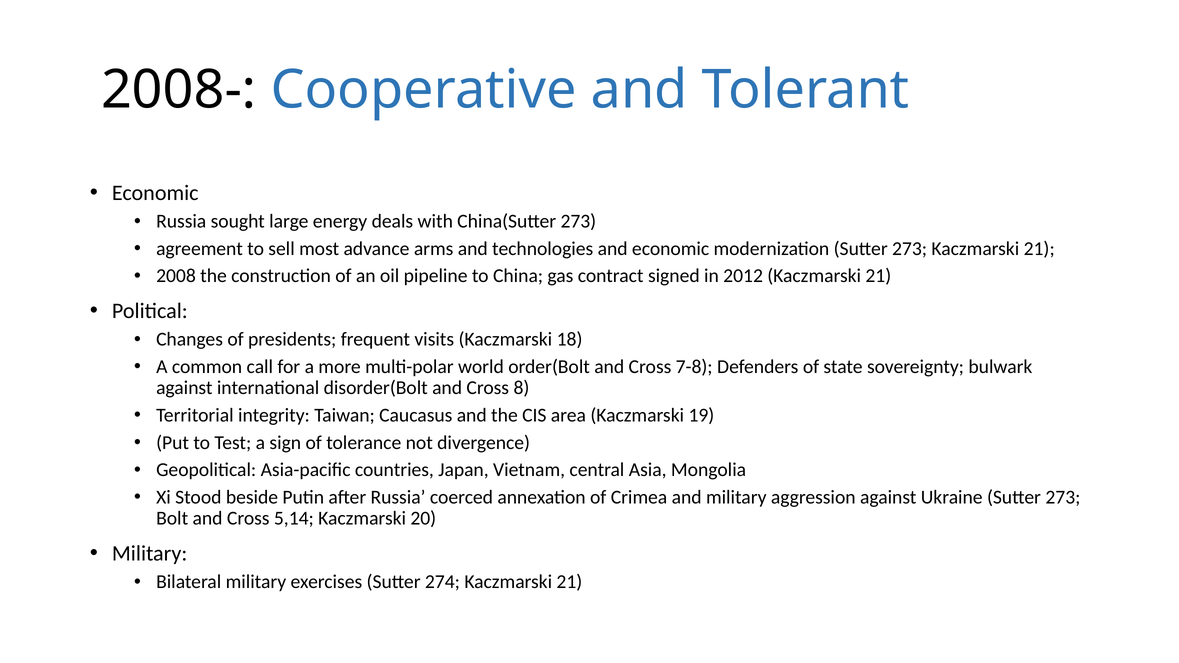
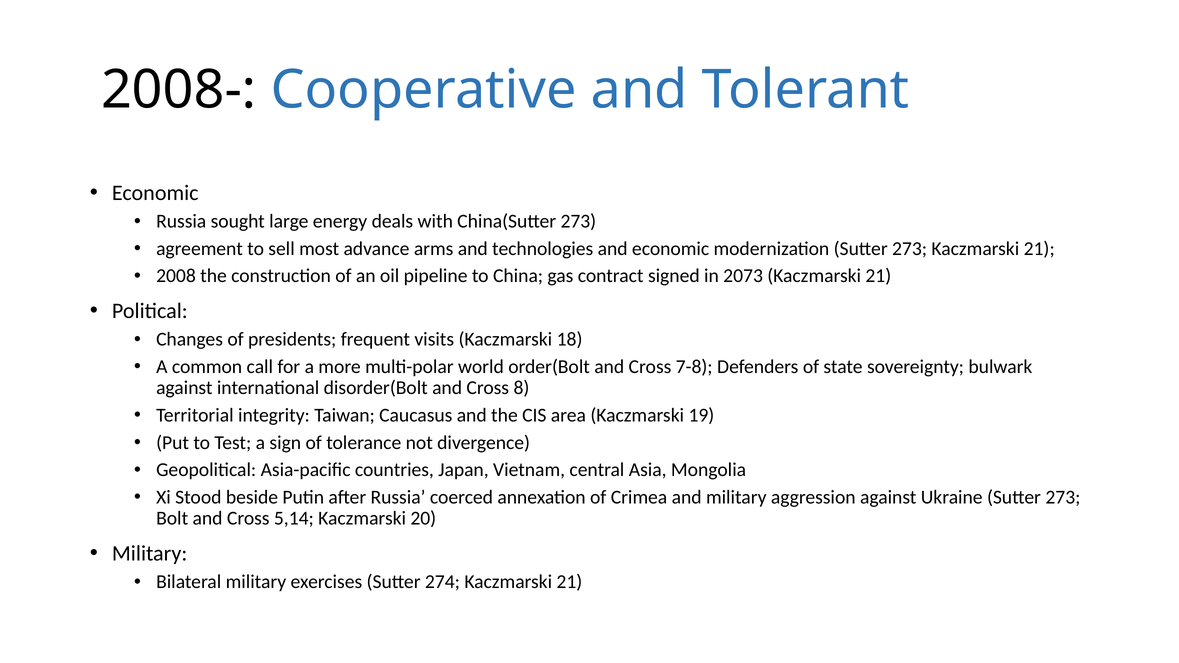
2012: 2012 -> 2073 (743, 276)
